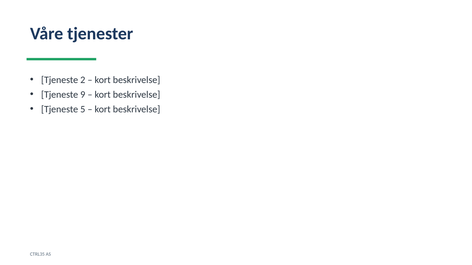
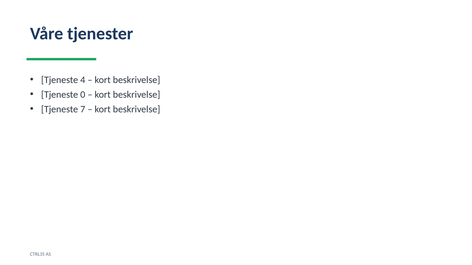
2: 2 -> 4 (83, 80)
9: 9 -> 0 (83, 95)
5: 5 -> 7 (83, 109)
